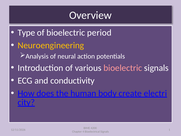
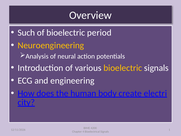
Type: Type -> Such (26, 33)
bioelectric colour: pink -> yellow (123, 68)
conductivity: conductivity -> engineering (72, 80)
